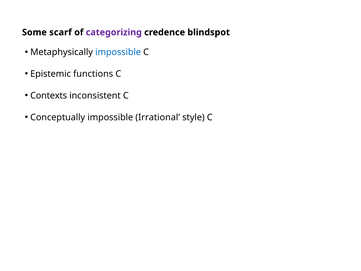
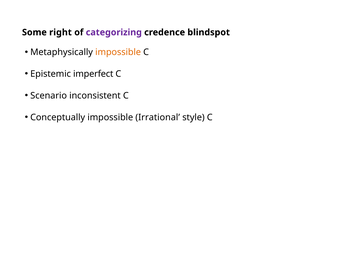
scarf: scarf -> right (60, 32)
impossible colour: blue -> orange (118, 52)
functions: functions -> imperfect (93, 74)
Contexts: Contexts -> Scenario (49, 96)
